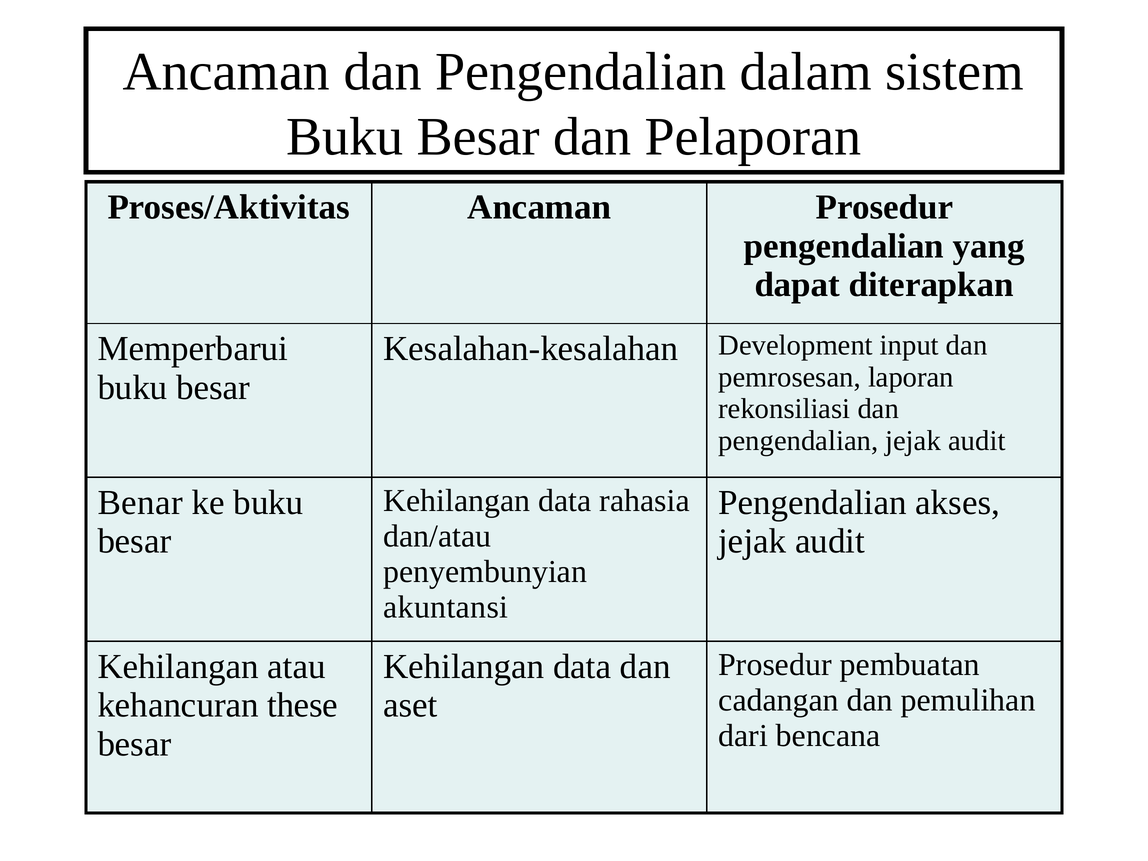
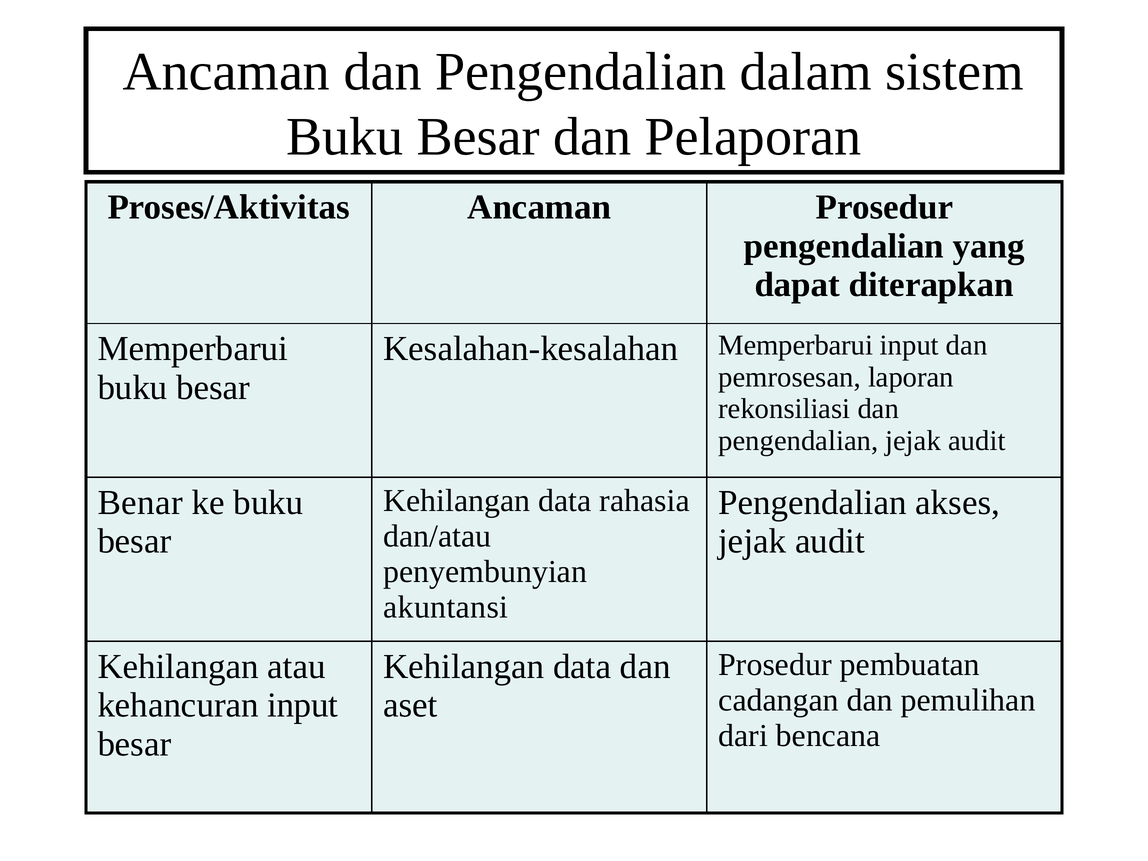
Kesalahan-kesalahan Development: Development -> Memperbarui (796, 345)
kehancuran these: these -> input (303, 705)
